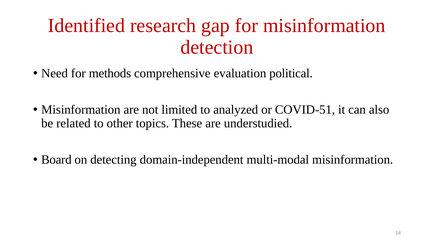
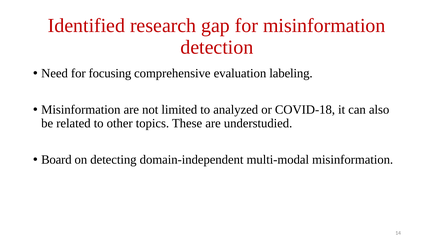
methods: methods -> focusing (110, 73)
political: political -> labeling (291, 73)
COVID-51: COVID-51 -> COVID-18 (305, 110)
